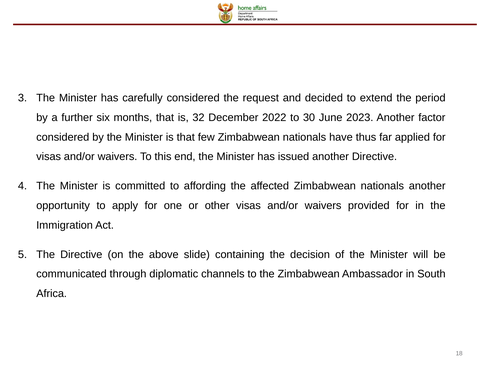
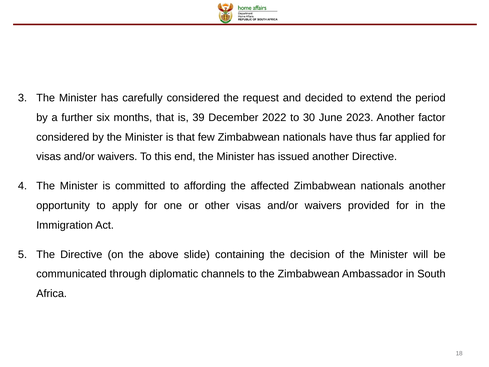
32: 32 -> 39 (198, 118)
